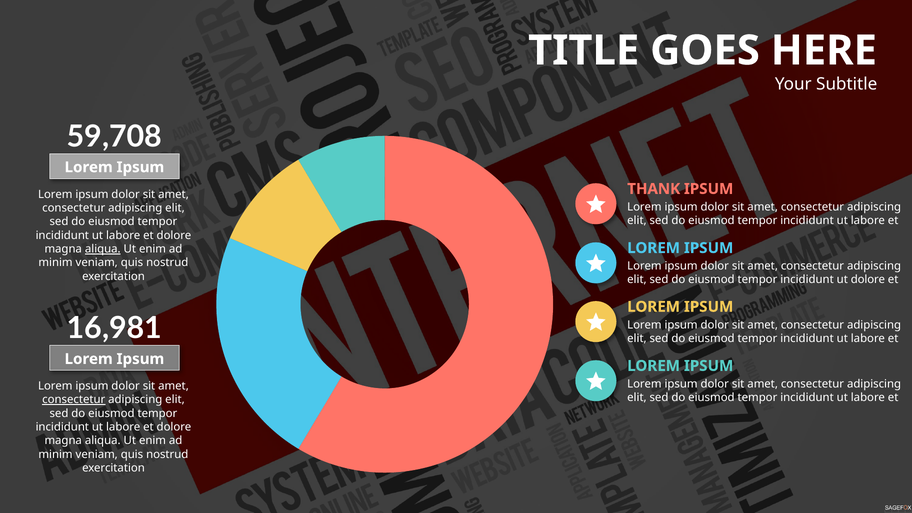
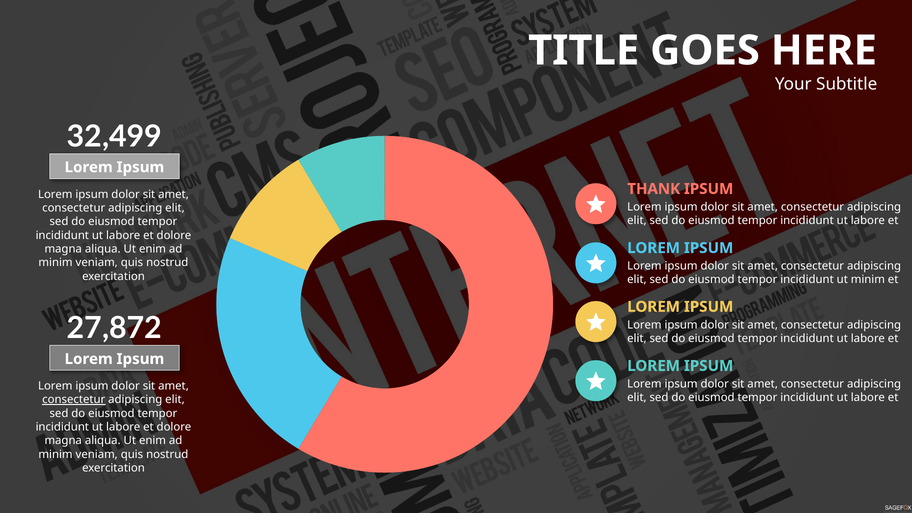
59,708: 59,708 -> 32,499 (114, 137)
aliqua underline: present -> none (103, 249)
ut dolore: dolore -> minim (868, 280)
16,981: 16,981 -> 27,872 (114, 328)
